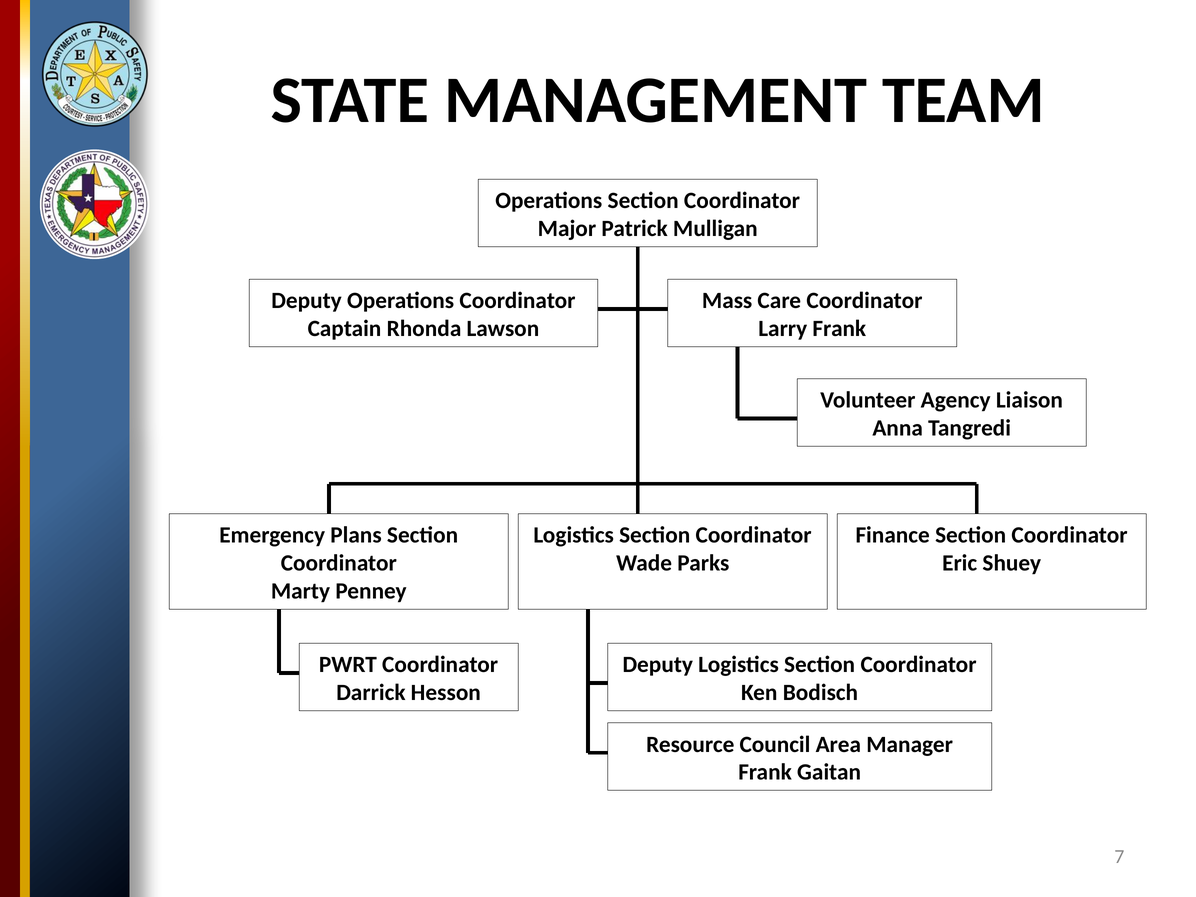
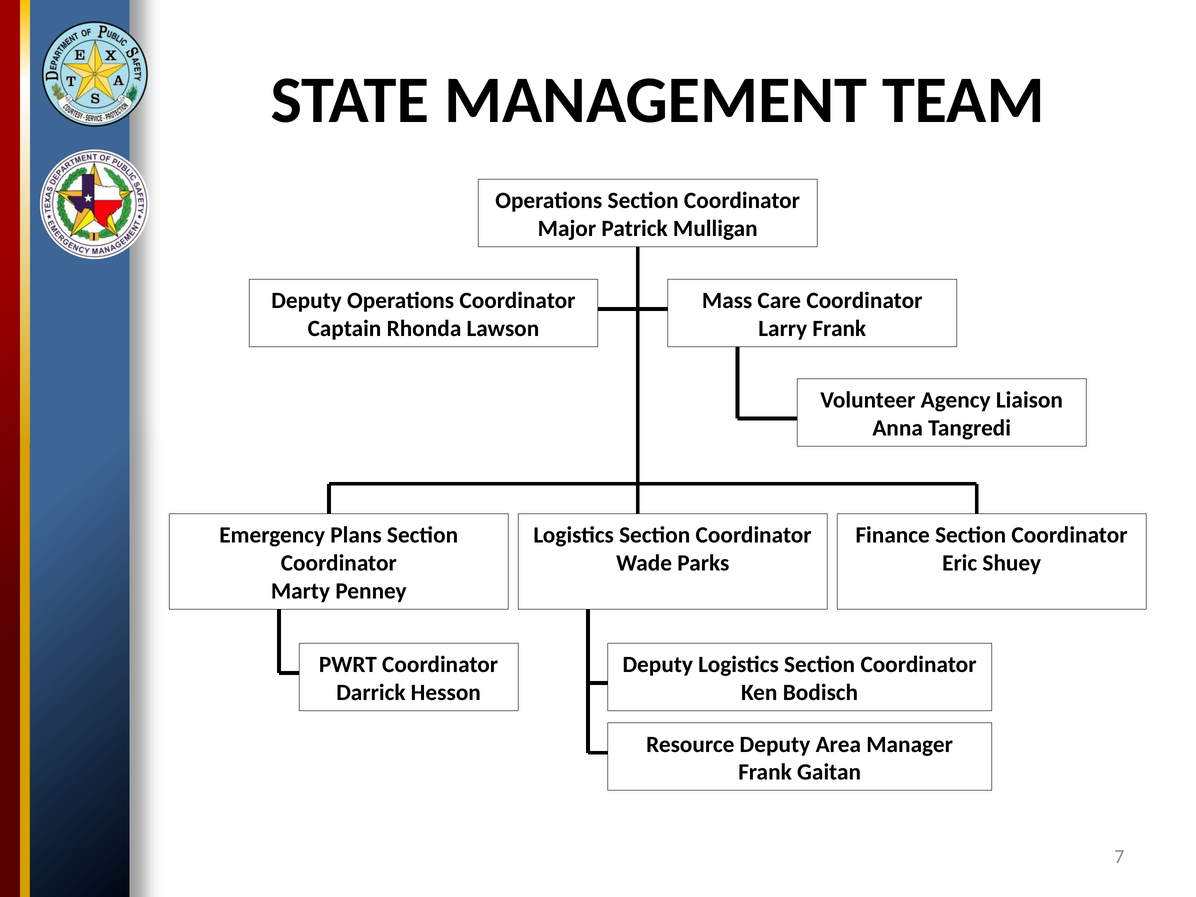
Resource Council: Council -> Deputy (775, 744)
